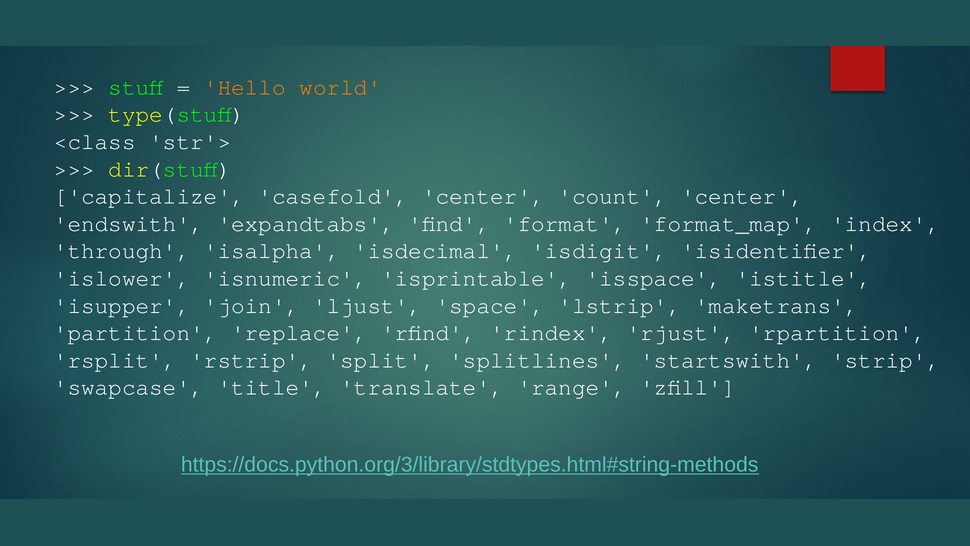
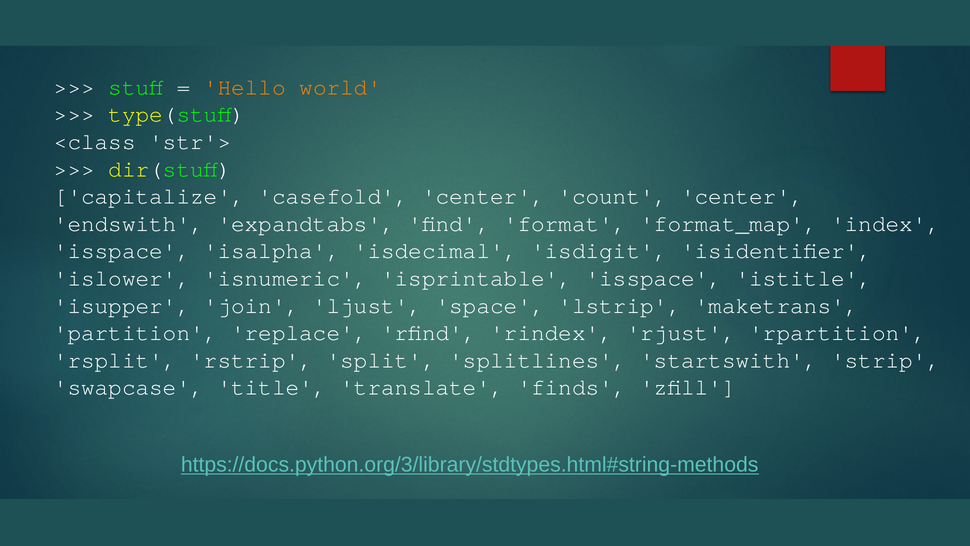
through: through -> isspace (122, 251)
range: range -> finds (572, 387)
